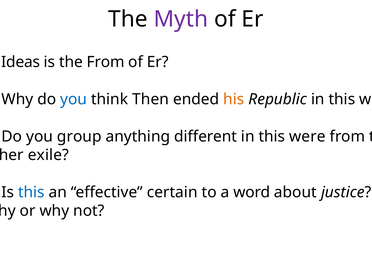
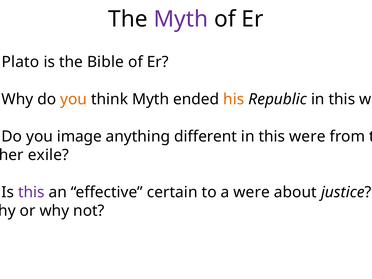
Ideas: Ideas -> Plato (20, 62)
the From: From -> Bible (105, 62)
you colour: blue -> orange (74, 99)
think Then: Then -> Myth (151, 99)
group: group -> image (79, 136)
this colour: blue -> purple (31, 192)
a word: word -> were (252, 192)
